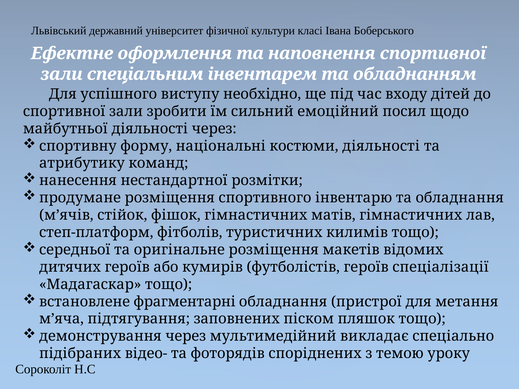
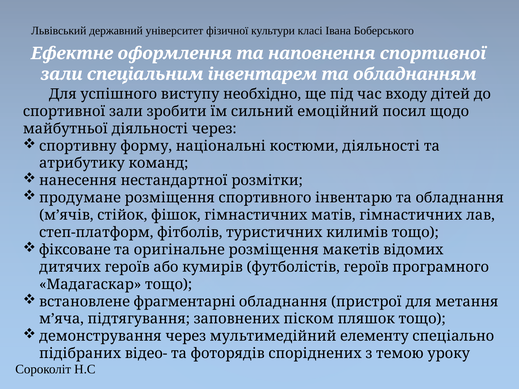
середньої: середньої -> фіксоване (75, 250)
спеціалізації: спеціалізації -> програмного (441, 267)
викладає: викладає -> елементу (374, 336)
